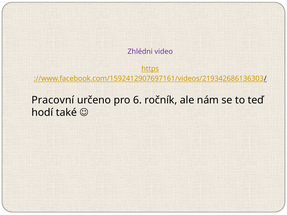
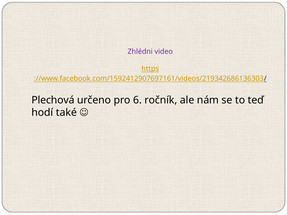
Pracovní: Pracovní -> Plechová (53, 100)
